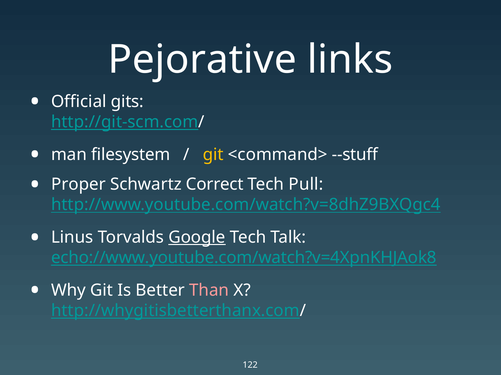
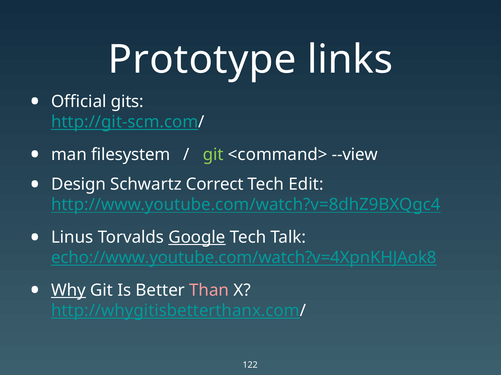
Pejorative: Pejorative -> Prototype (202, 60)
git colour: yellow -> light green (213, 155)
--stuff: --stuff -> --view (355, 155)
Proper: Proper -> Design (78, 185)
Pull: Pull -> Edit (306, 185)
Why underline: none -> present (69, 291)
